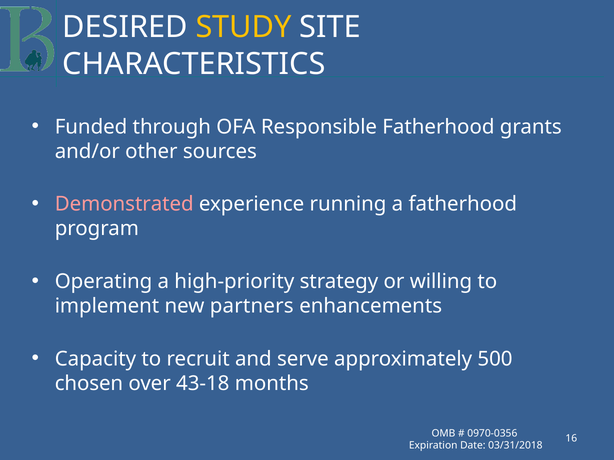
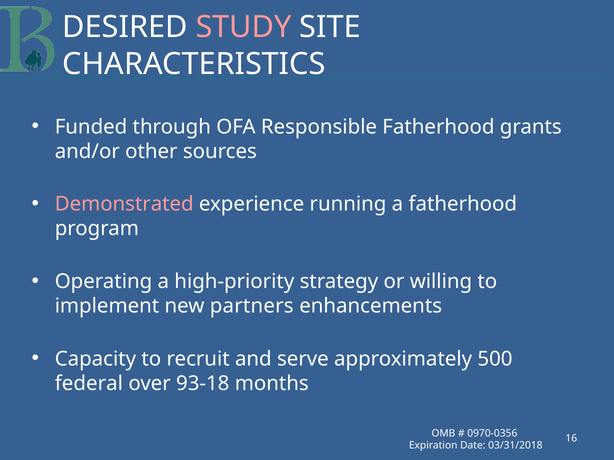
STUDY colour: yellow -> pink (244, 27)
chosen: chosen -> federal (89, 384)
43-18: 43-18 -> 93-18 (203, 384)
